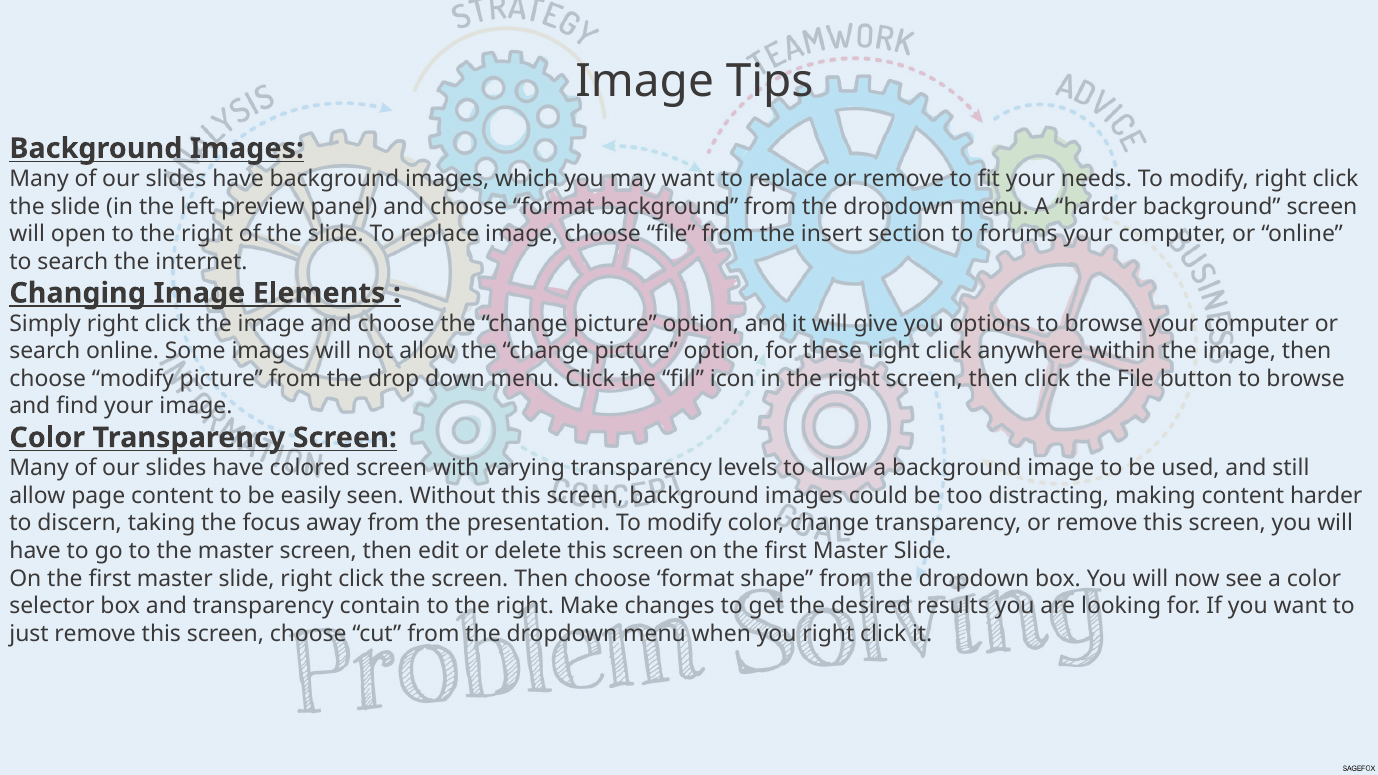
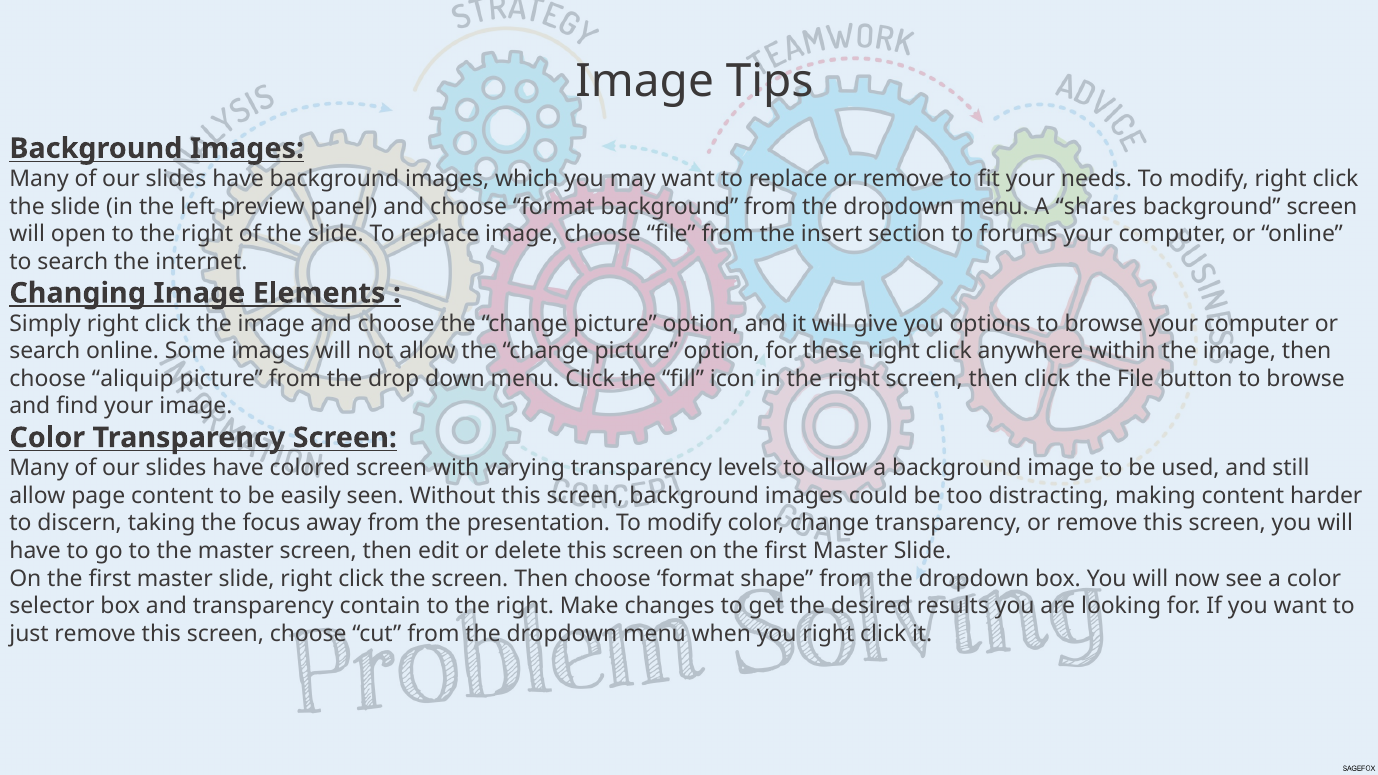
A harder: harder -> shares (1096, 207)
choose modify: modify -> aliquip (133, 379)
